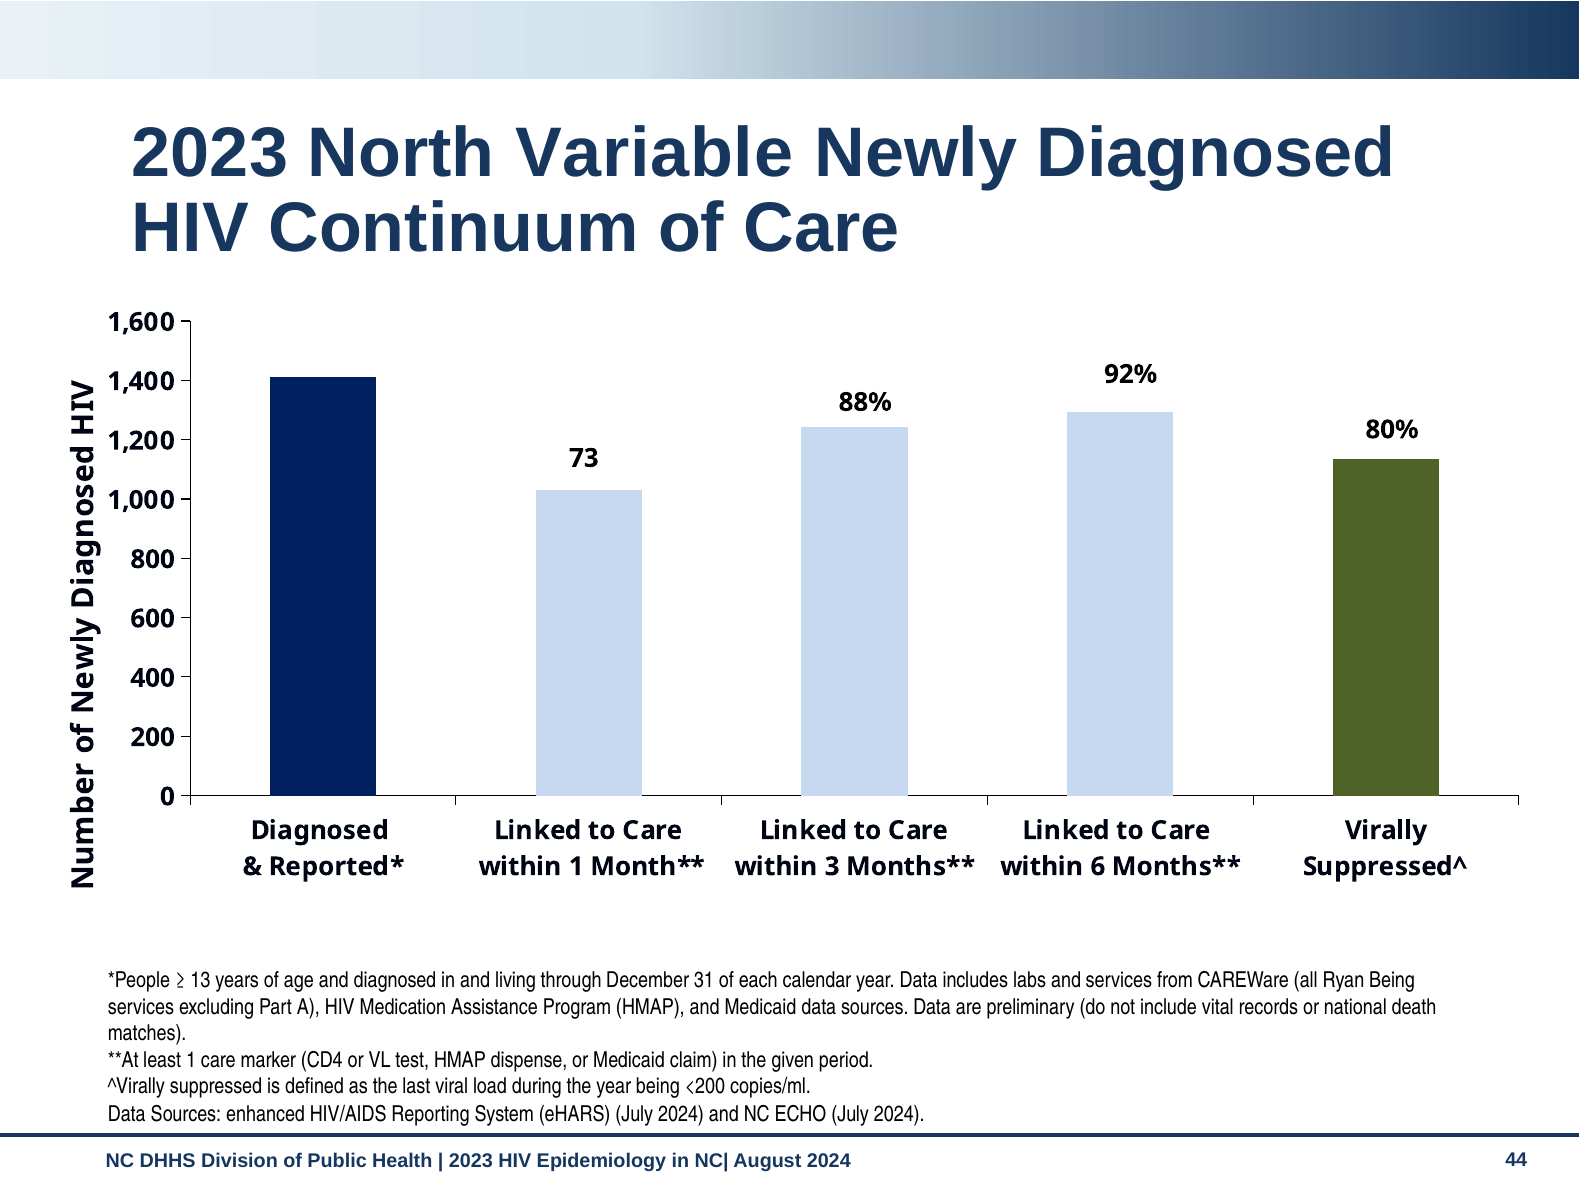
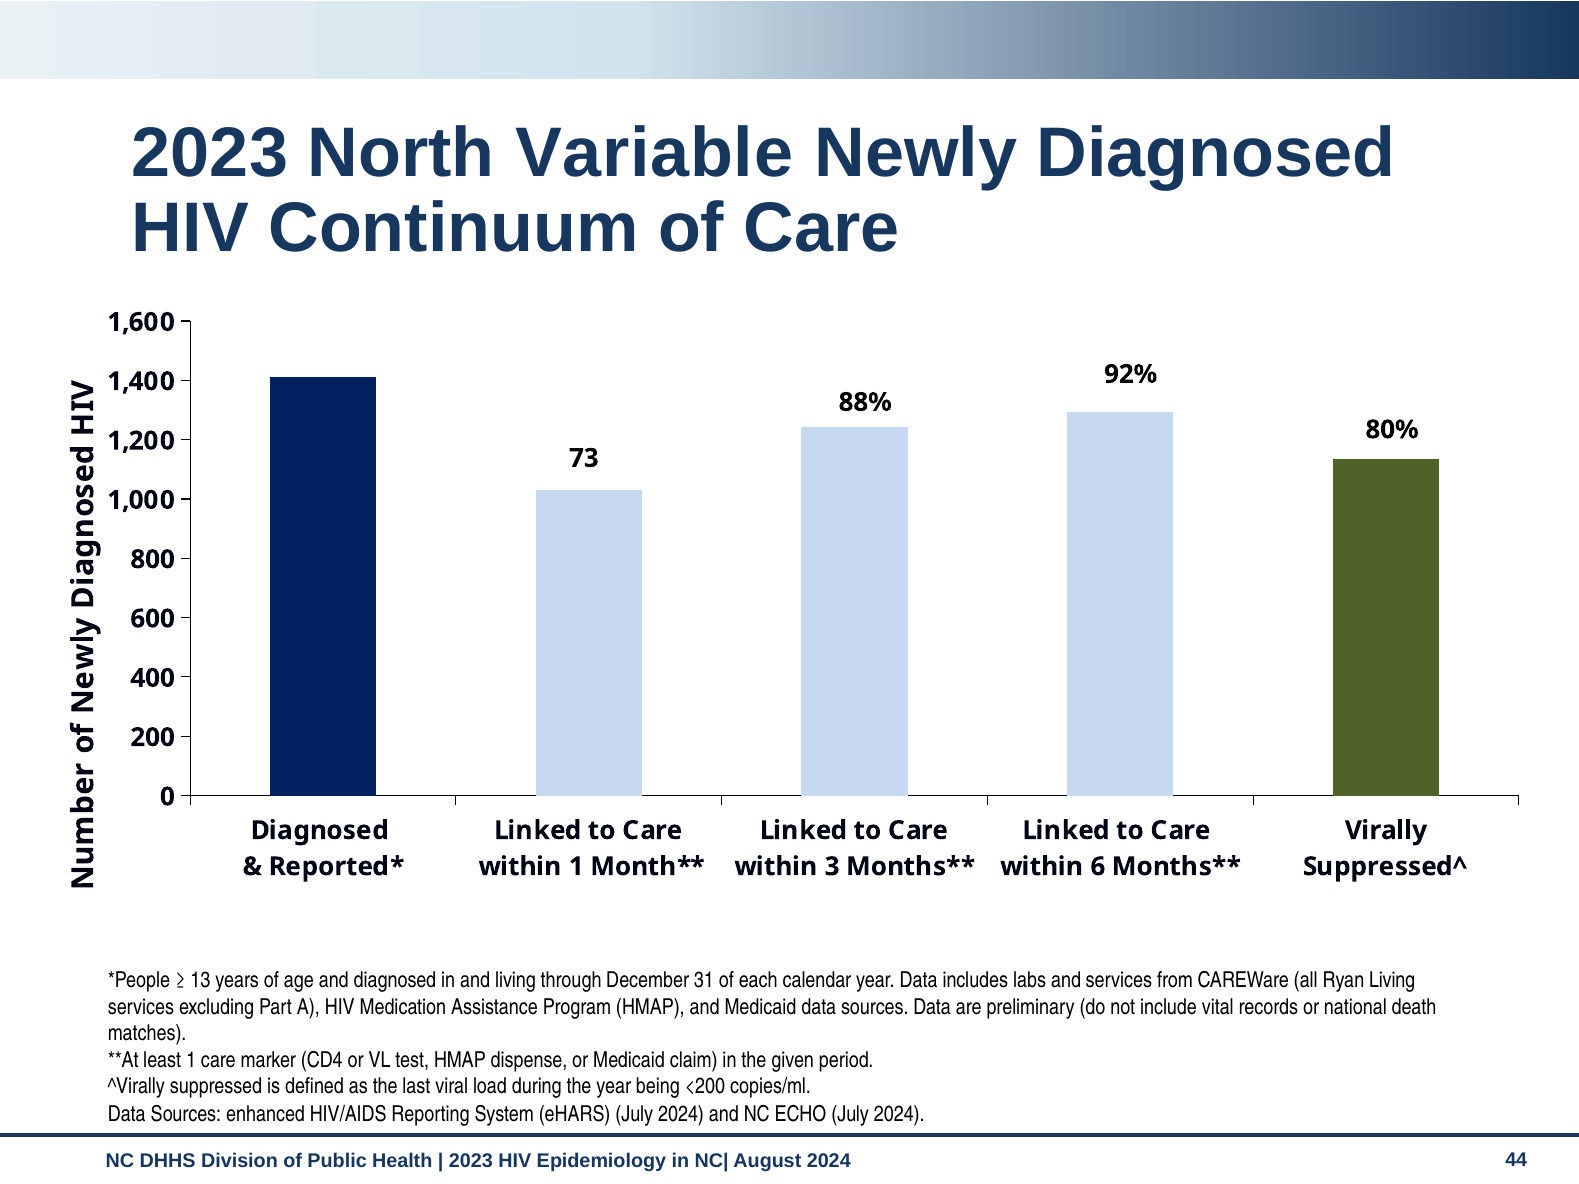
Ryan Being: Being -> Living (1392, 981)
